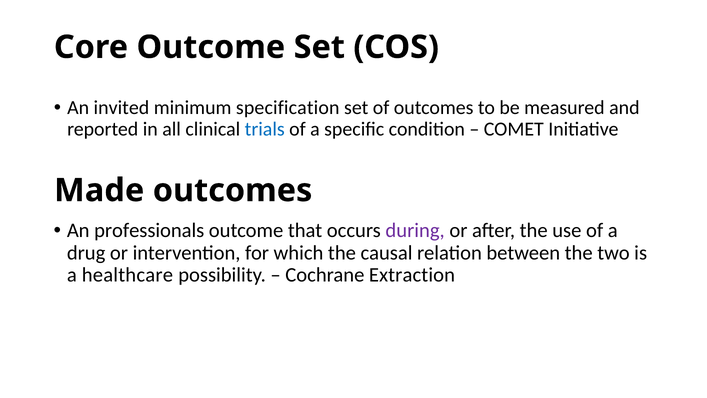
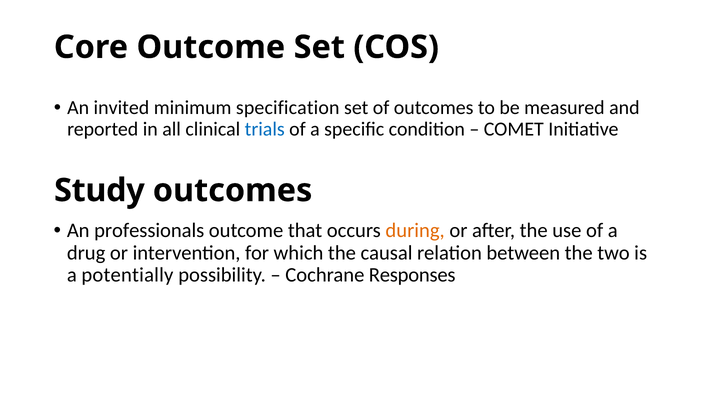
Made: Made -> Study (99, 190)
during colour: purple -> orange (415, 230)
healthcare: healthcare -> potentially (127, 275)
Extraction: Extraction -> Responses (412, 275)
